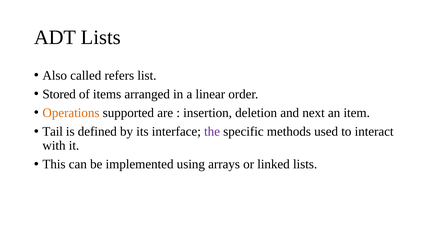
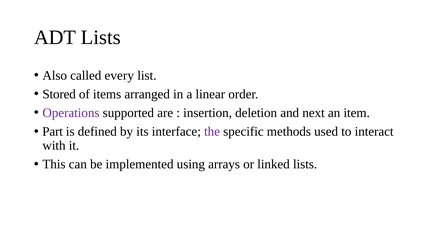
refers: refers -> every (119, 76)
Operations colour: orange -> purple (71, 113)
Tail: Tail -> Part (53, 132)
